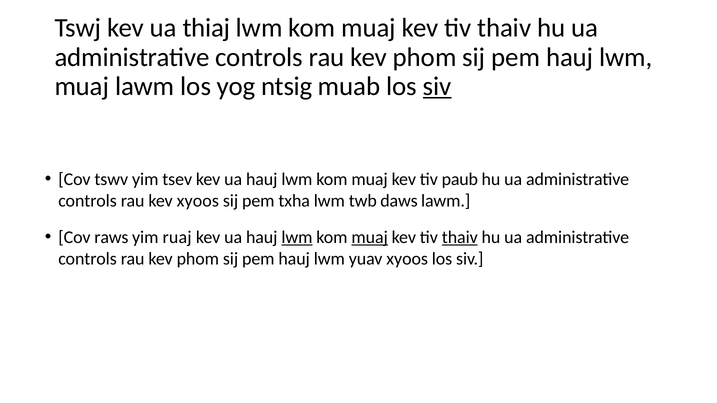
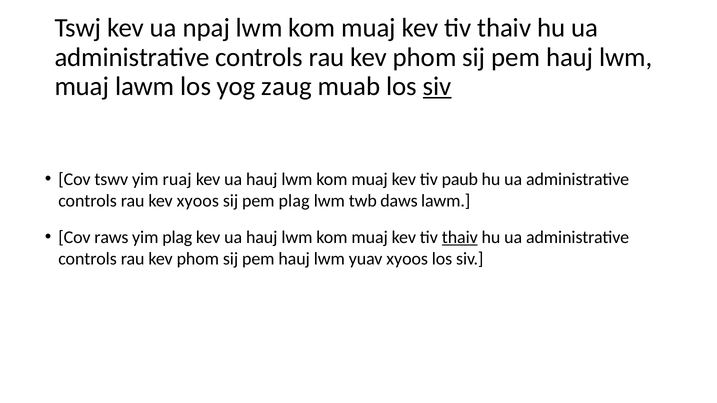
thiaj: thiaj -> npaj (206, 28)
ntsig: ntsig -> zaug (287, 86)
tsev: tsev -> ruaj (177, 180)
pem txha: txha -> plag (294, 201)
yim ruaj: ruaj -> plag (177, 238)
lwm underline: present -> none (297, 238)
muaj underline: present -> none (370, 238)
